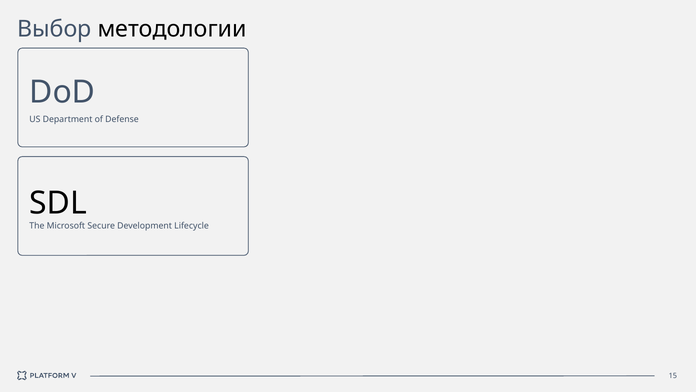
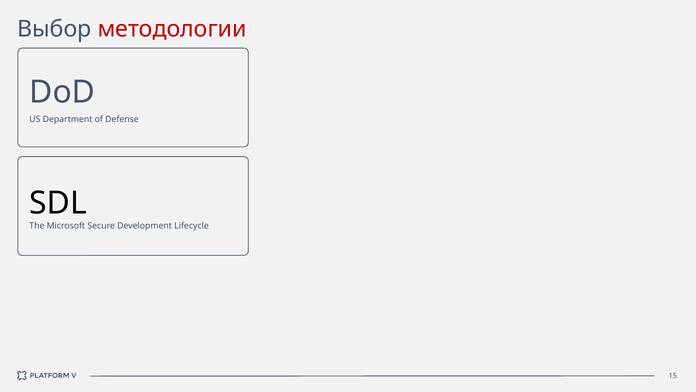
методологии colour: black -> red (172, 29)
